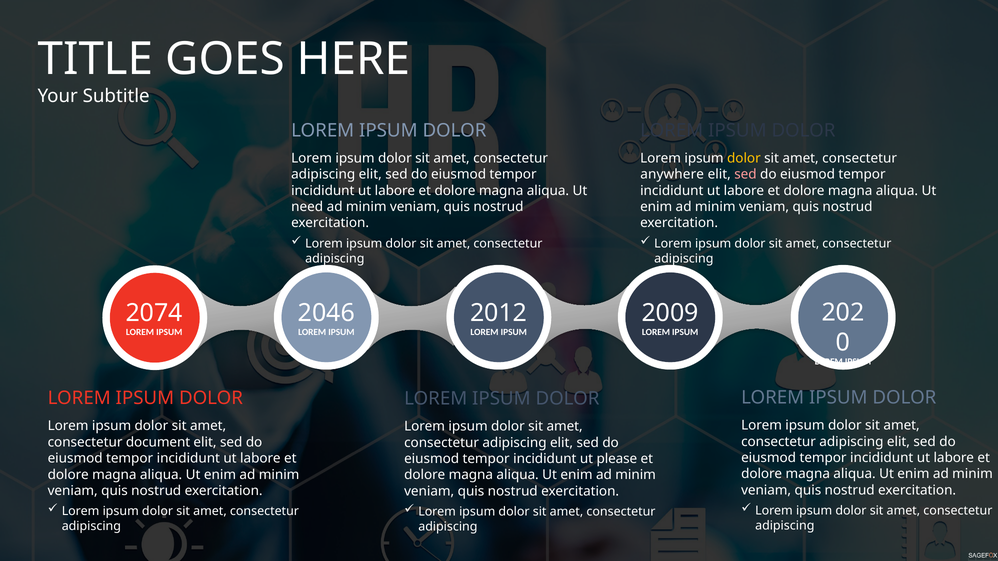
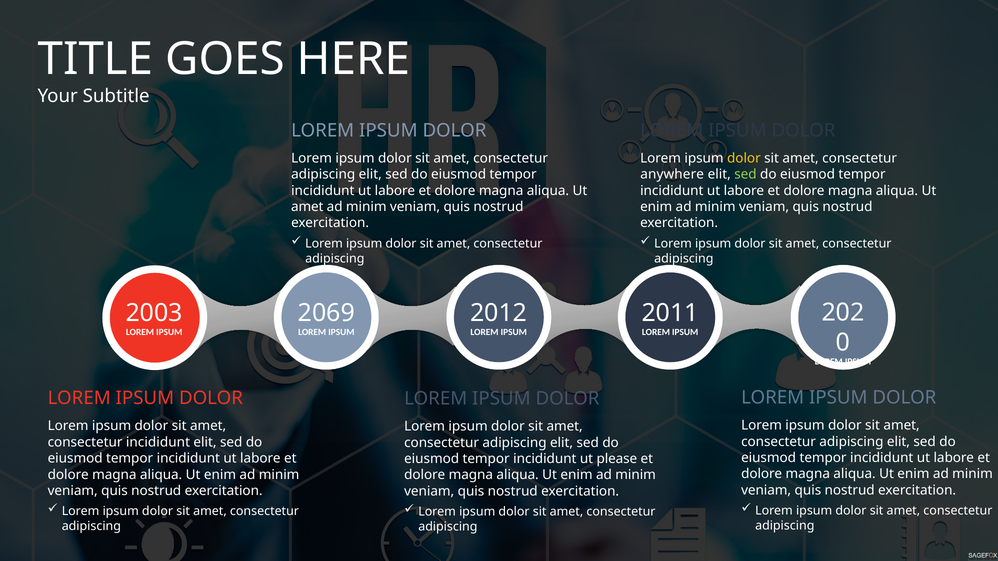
sed colour: pink -> light green (745, 174)
need: need -> amet (307, 207)
2074: 2074 -> 2003 (154, 313)
2046: 2046 -> 2069 (326, 313)
2009: 2009 -> 2011 (670, 313)
consectetur document: document -> incididunt (158, 442)
